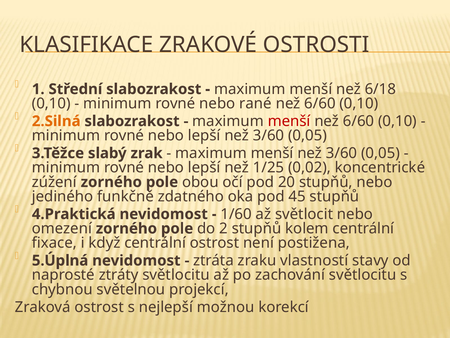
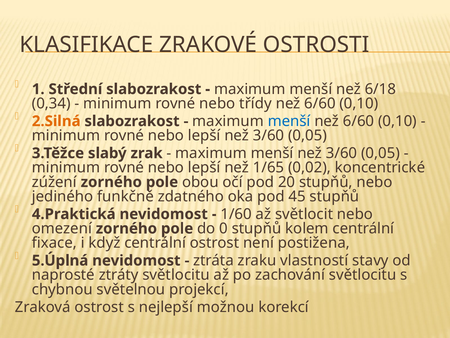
0,10: 0,10 -> 0,34 (51, 103)
rané: rané -> třídy (255, 103)
menší colour: red -> blue (289, 121)
1/25: 1/25 -> 1/65 (269, 167)
2: 2 -> 0 (224, 228)
